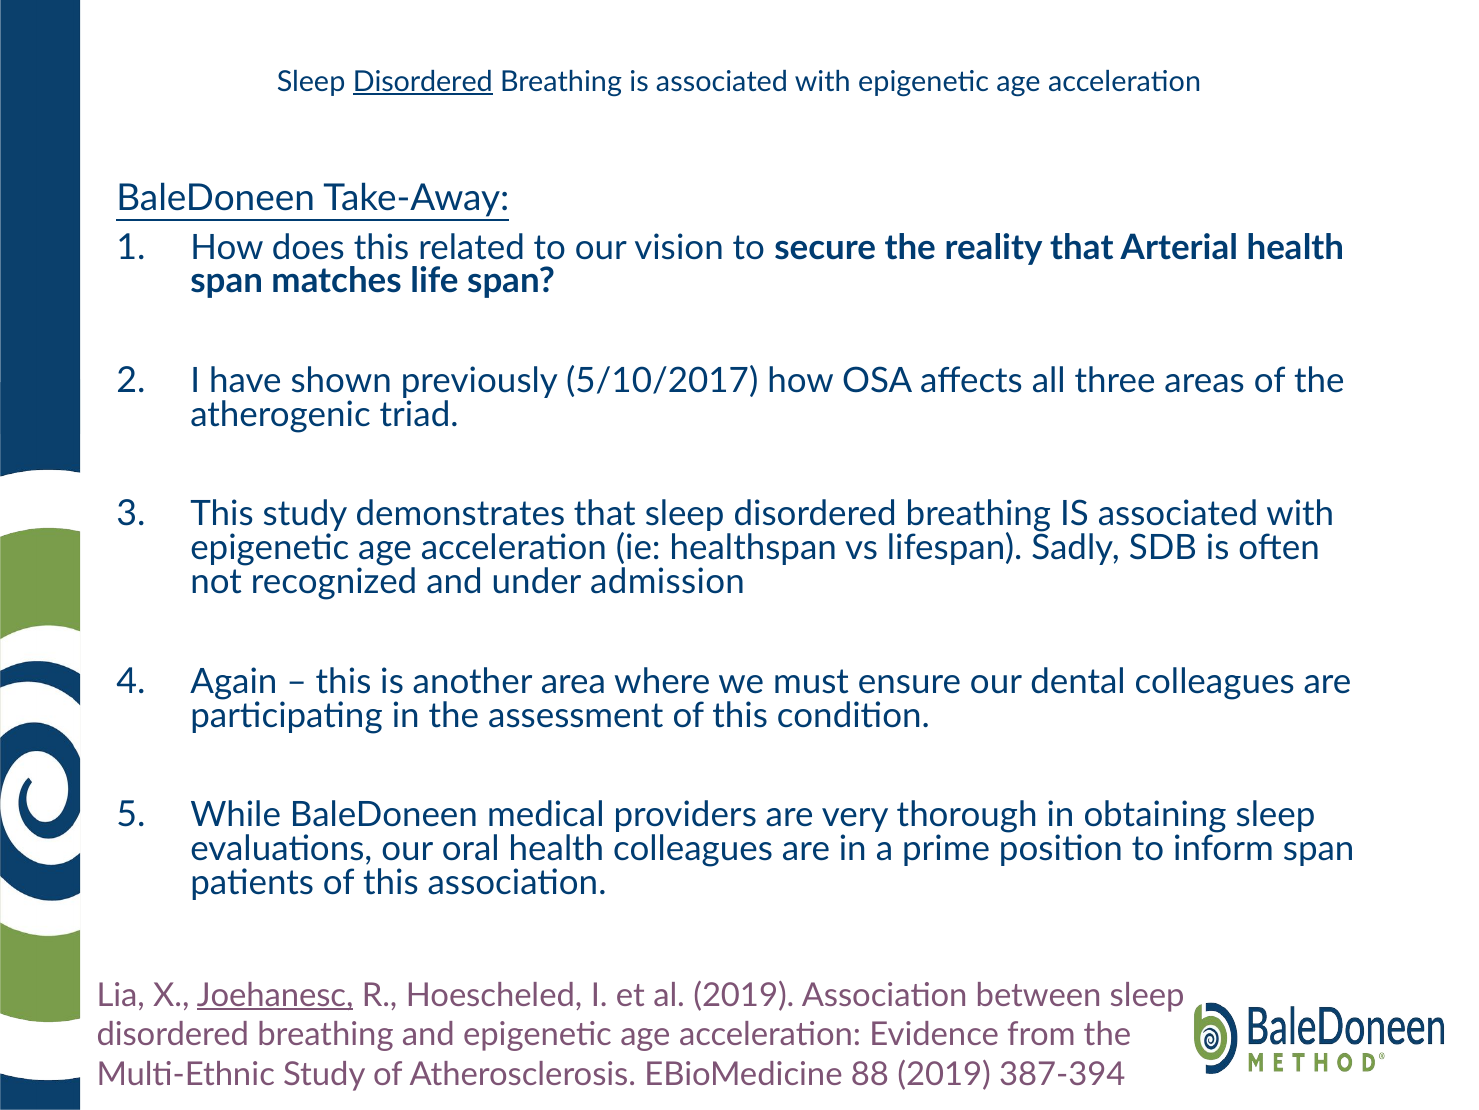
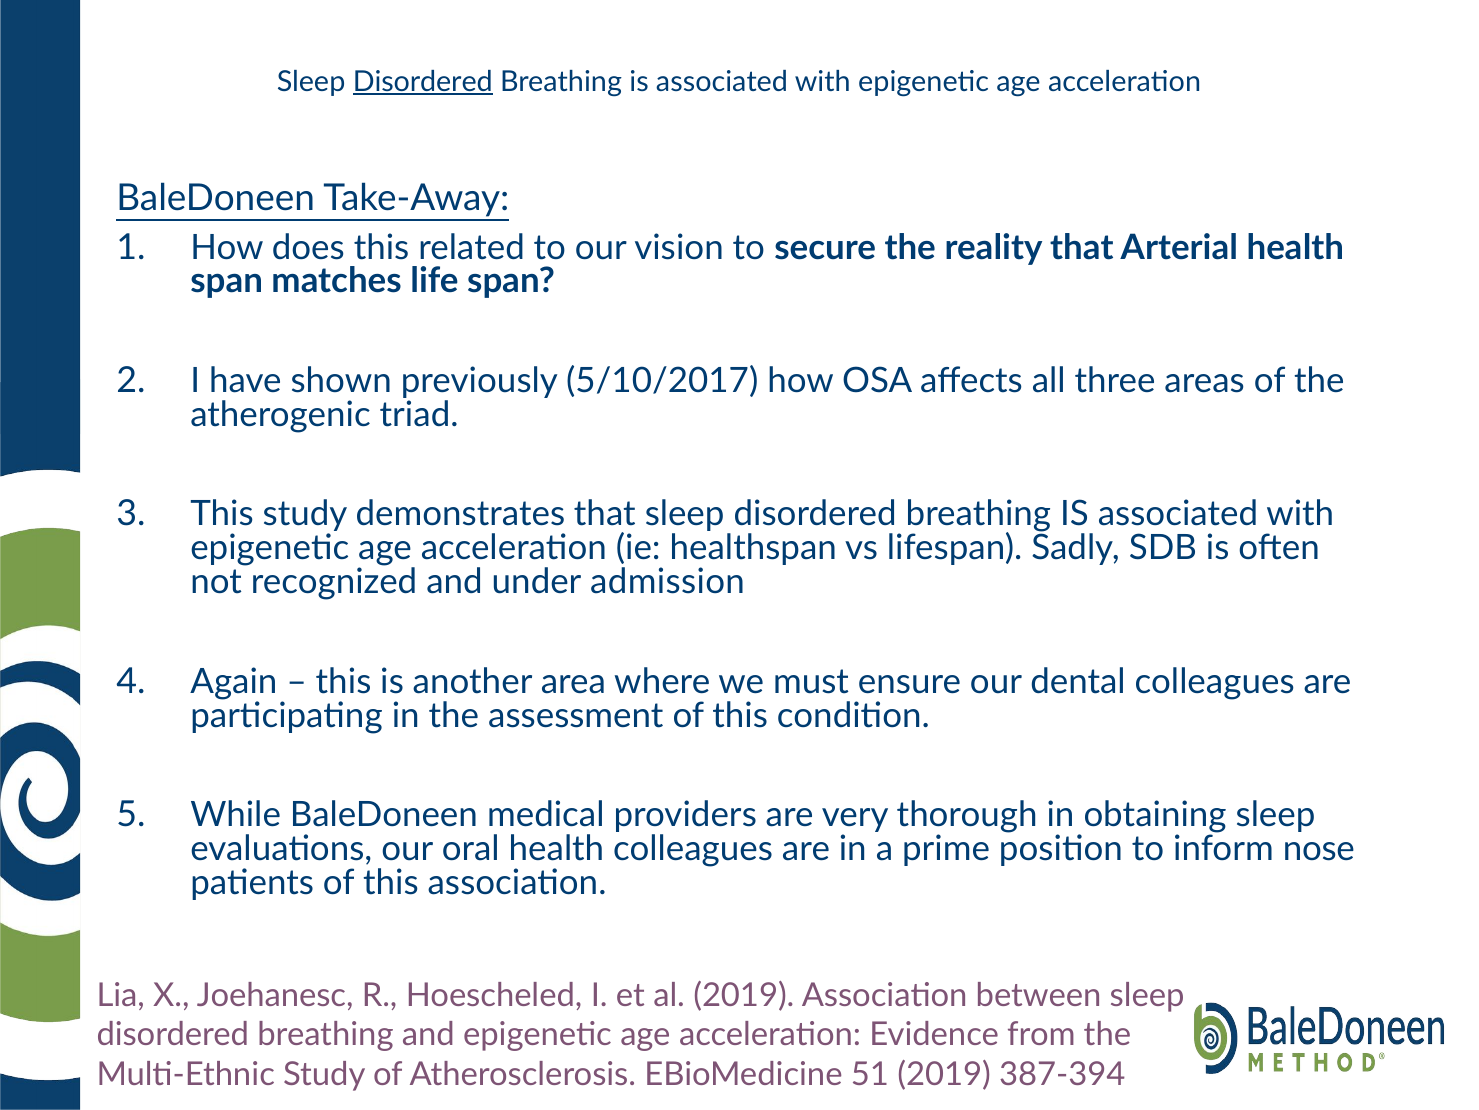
inform span: span -> nose (1319, 849)
Joehanesc underline: present -> none (275, 995)
88: 88 -> 51 (870, 1073)
